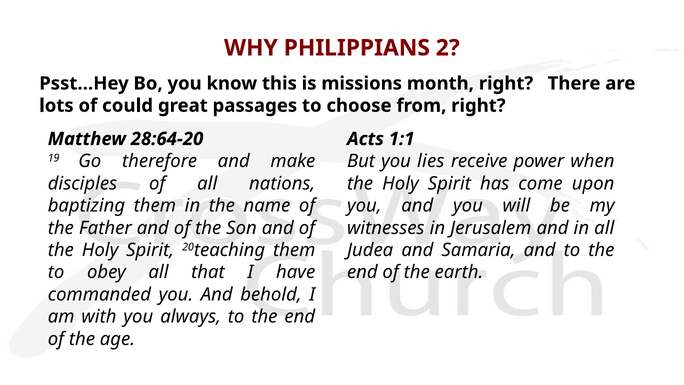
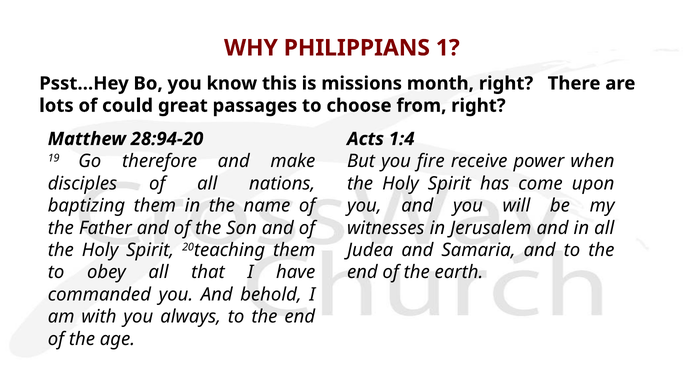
2: 2 -> 1 (448, 48)
28:64-20: 28:64-20 -> 28:94-20 (167, 139)
1:1: 1:1 -> 1:4 (402, 139)
lies: lies -> fire (431, 161)
